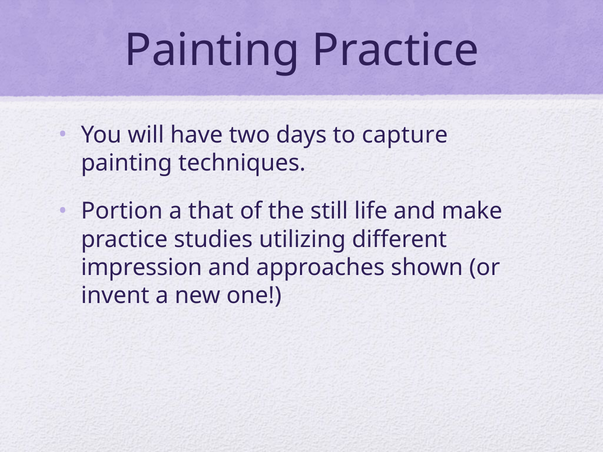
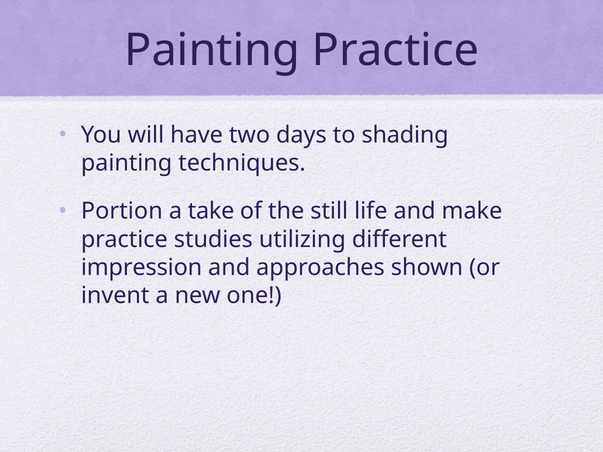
capture: capture -> shading (405, 135)
that: that -> take (211, 211)
